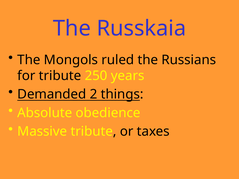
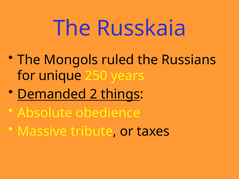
for tribute: tribute -> unique (60, 76)
